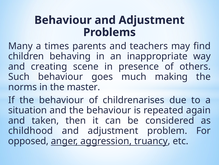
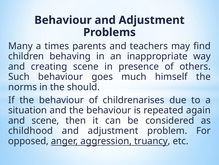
making: making -> himself (171, 76)
master: master -> should (83, 87)
and taken: taken -> scene (45, 120)
